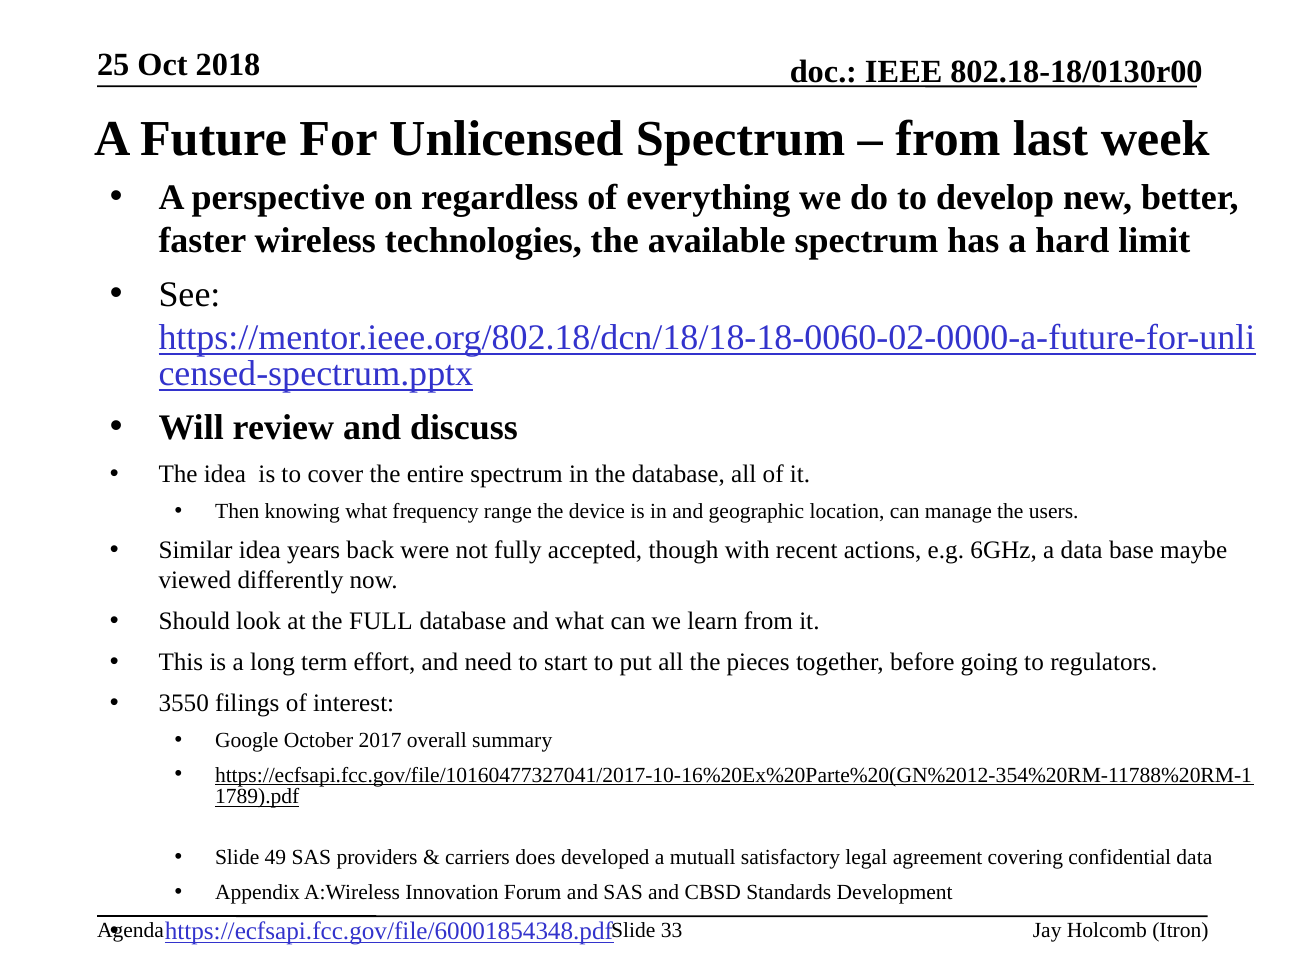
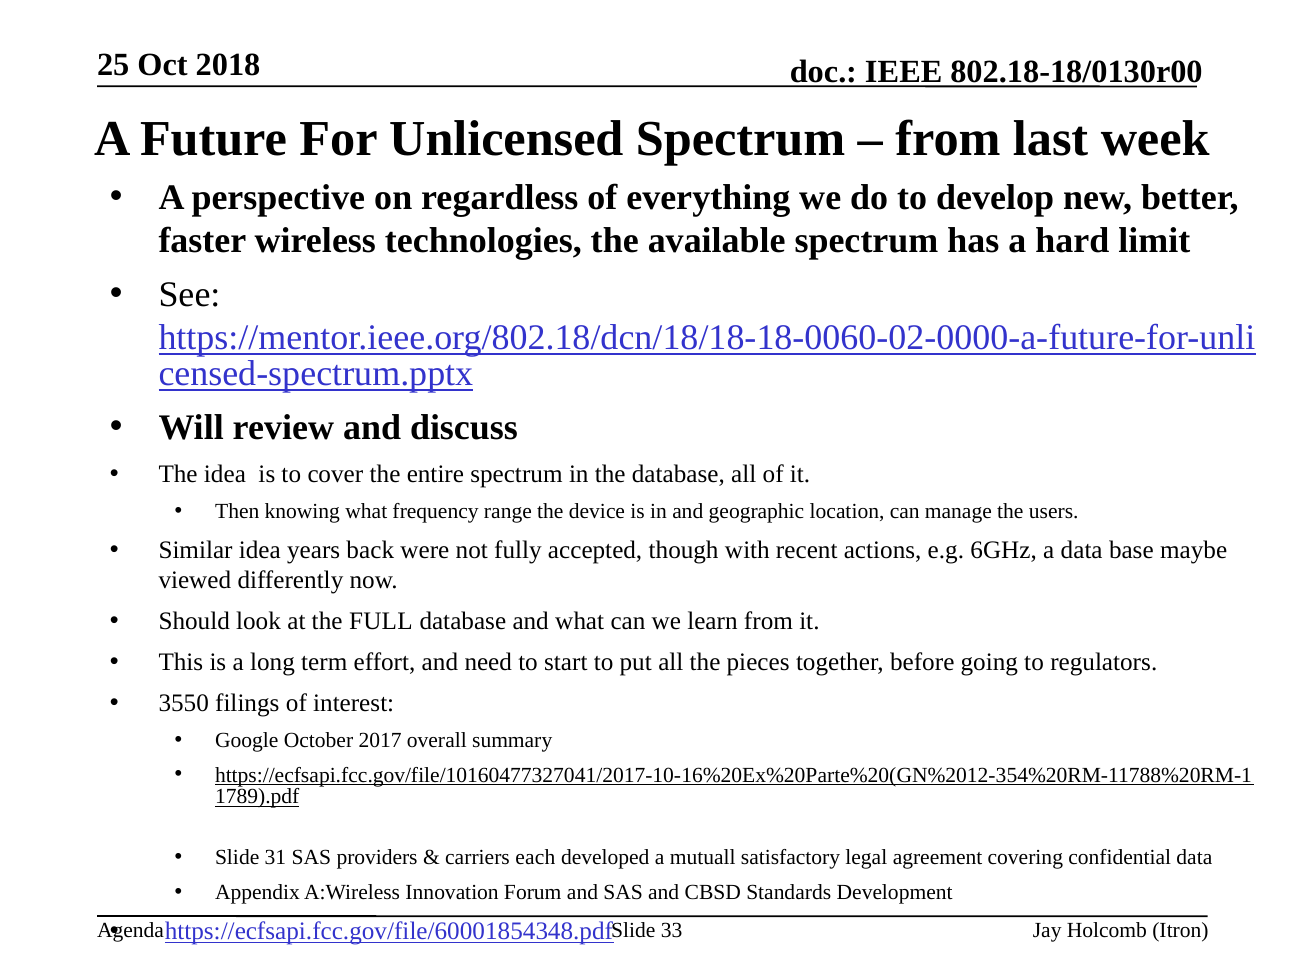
49: 49 -> 31 (275, 858)
does: does -> each (535, 858)
